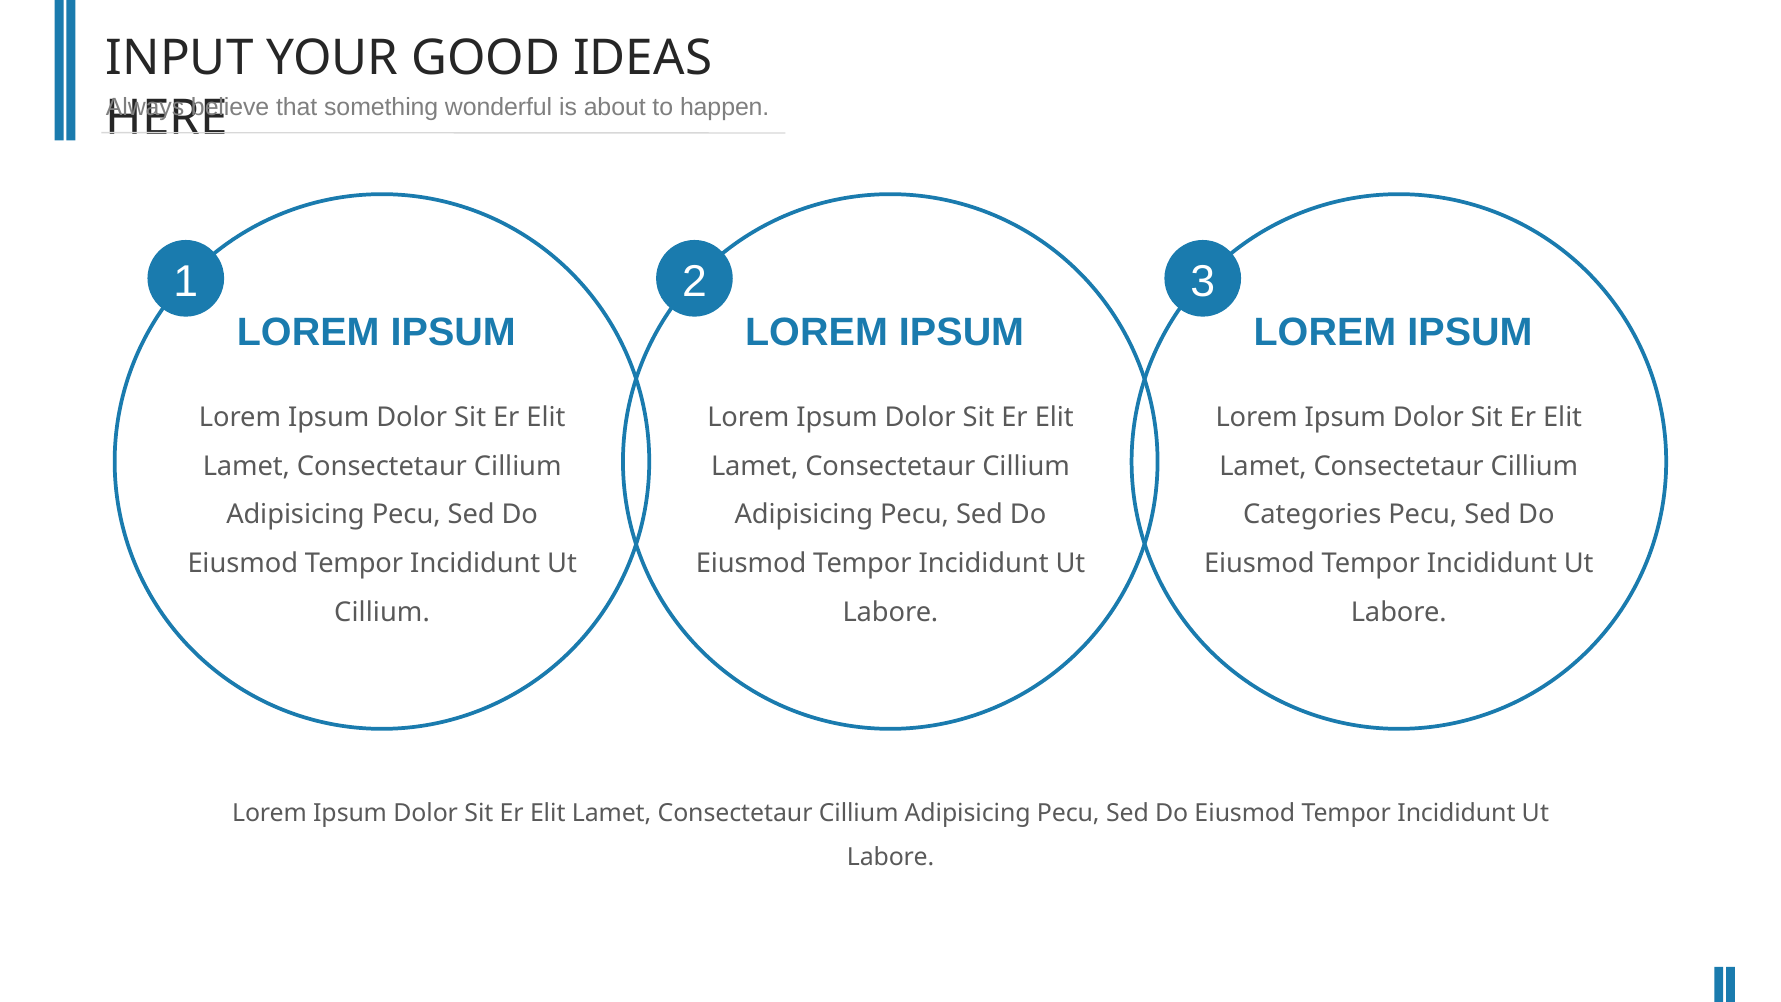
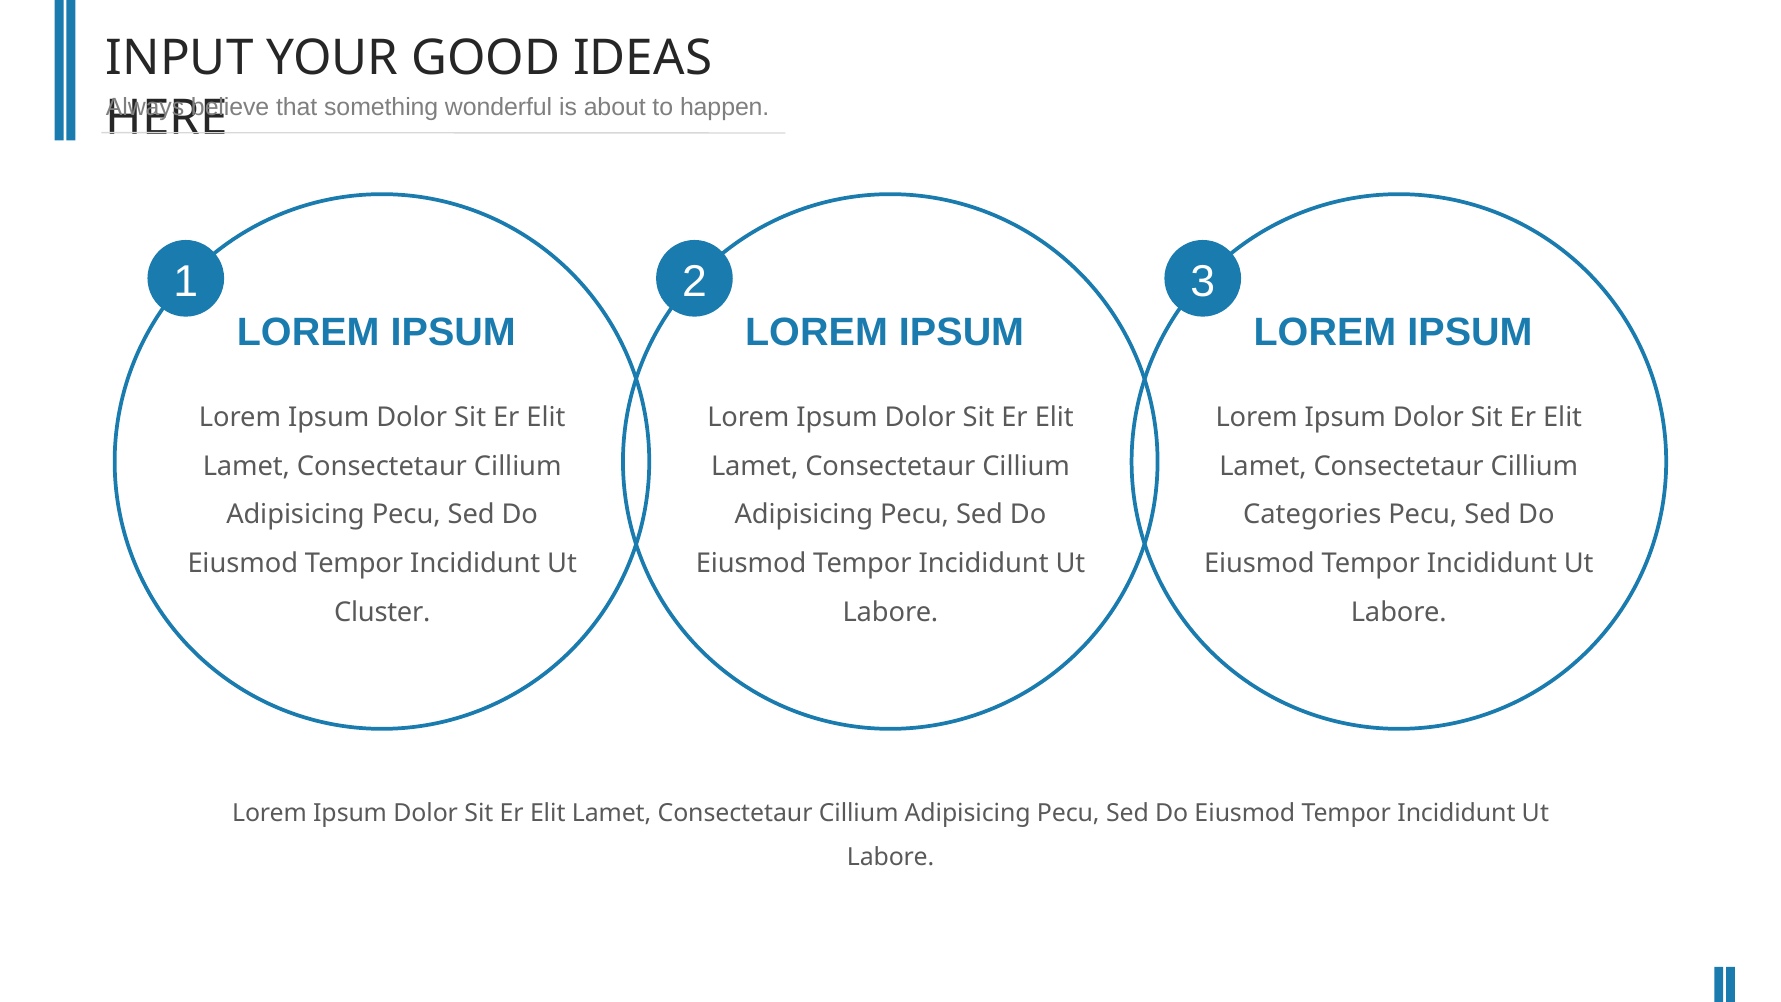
Cillium: Cillium -> Cluster (382, 613)
